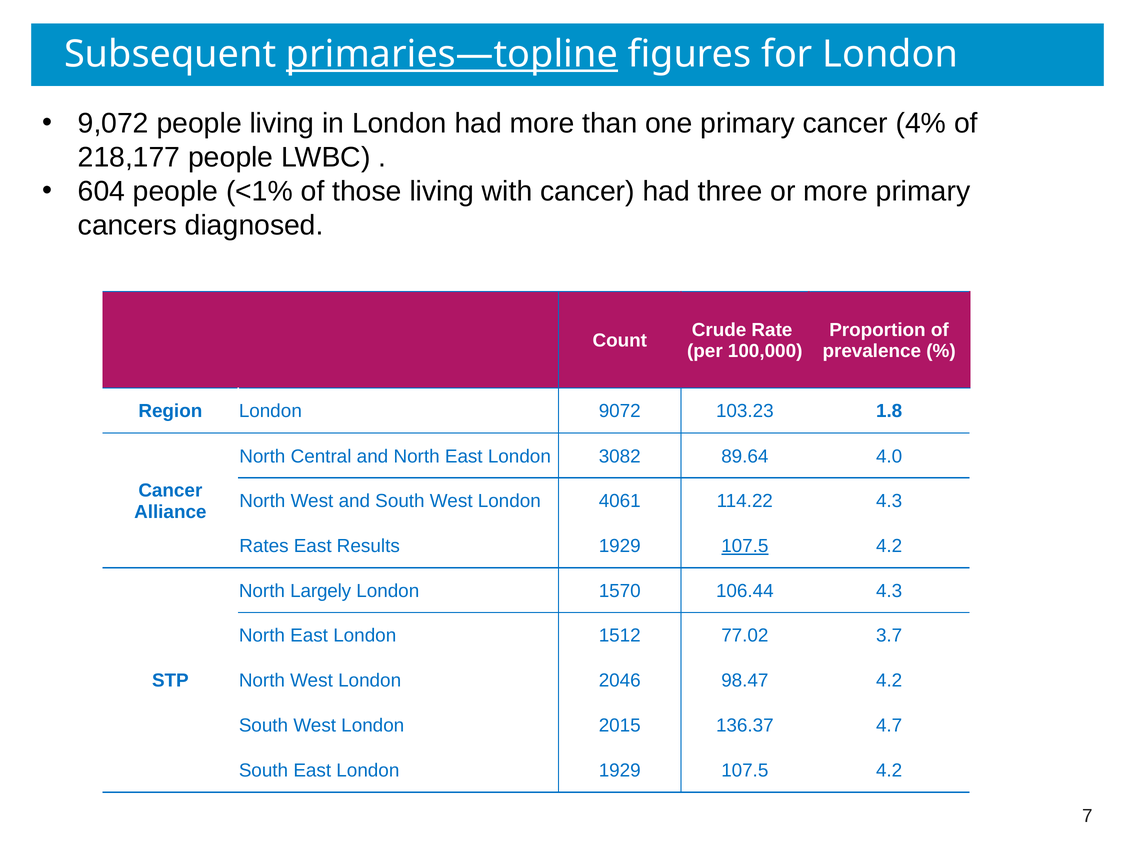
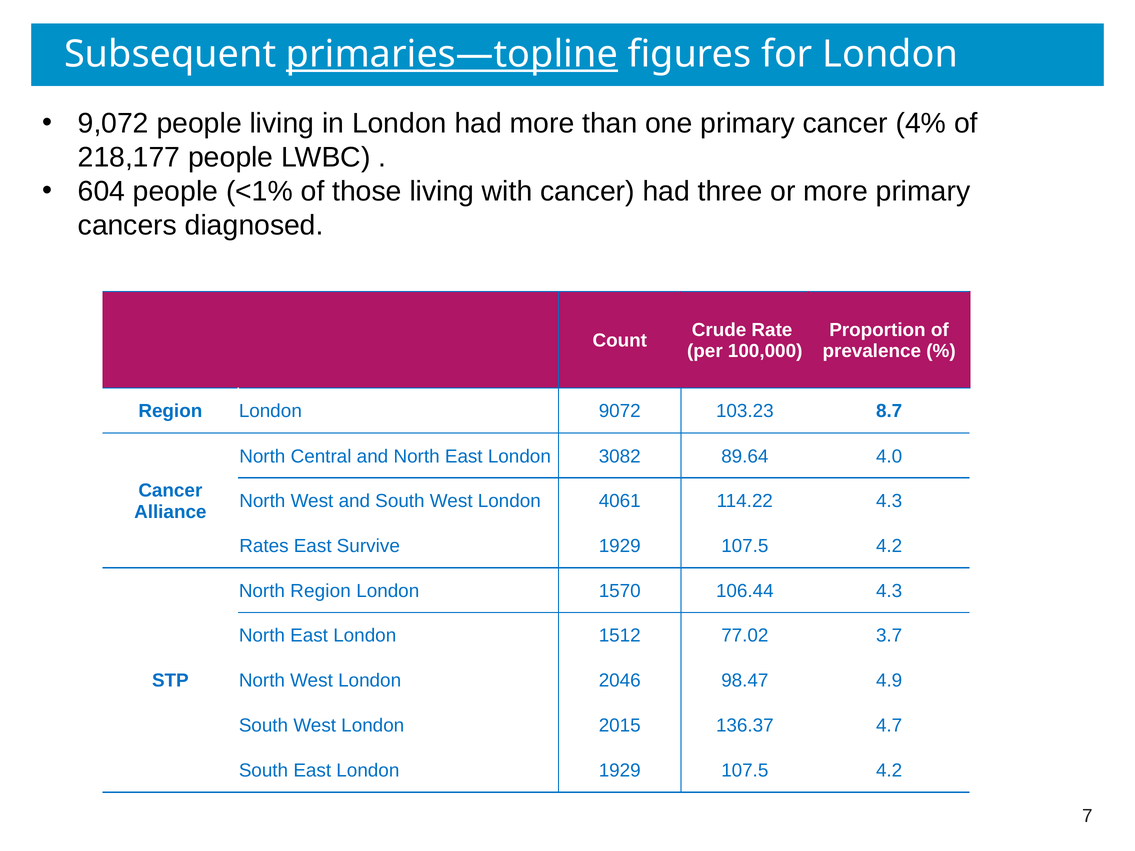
1.8: 1.8 -> 8.7 (889, 411)
Results: Results -> Survive (368, 546)
107.5 underline: present -> none (745, 546)
North Largely: Largely -> Region (321, 591)
98.47 4.2: 4.2 -> 4.9 (889, 681)
